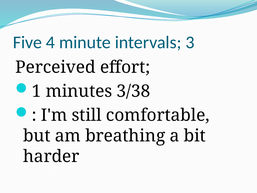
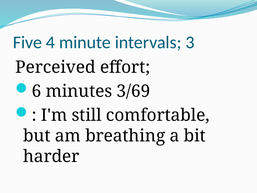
1: 1 -> 6 (36, 91)
3/38: 3/38 -> 3/69 (133, 91)
